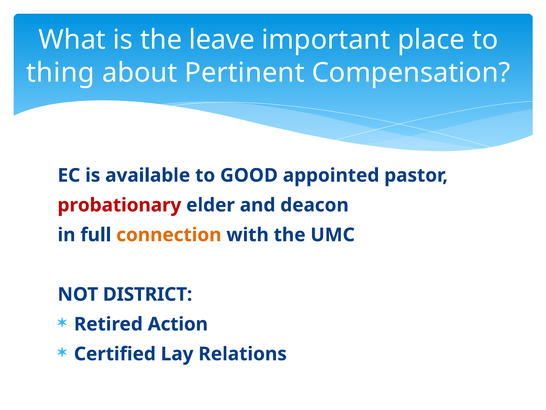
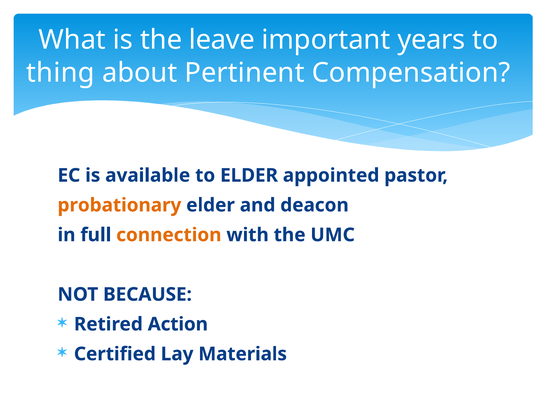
place: place -> years (431, 40)
to GOOD: GOOD -> ELDER (249, 175)
probationary colour: red -> orange (119, 205)
DISTRICT: DISTRICT -> BECAUSE (148, 294)
Relations: Relations -> Materials (243, 354)
